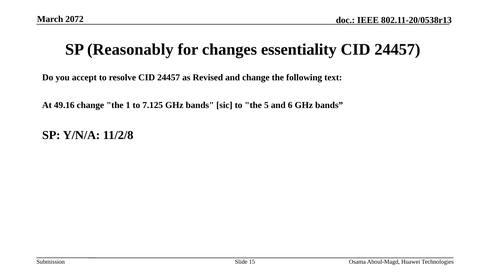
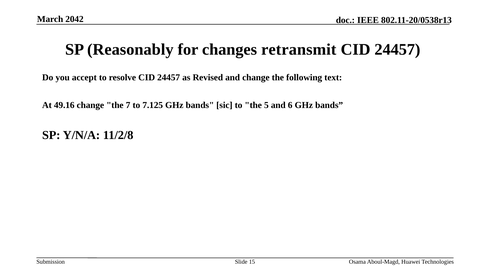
2072: 2072 -> 2042 (75, 19)
essentiality: essentiality -> retransmit (299, 50)
1: 1 -> 7 (128, 105)
